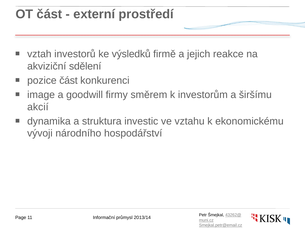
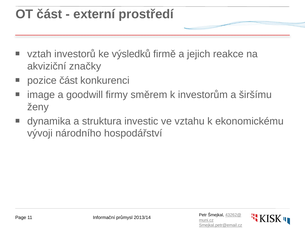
sdělení: sdělení -> značky (85, 66)
akcií: akcií -> ženy (38, 107)
